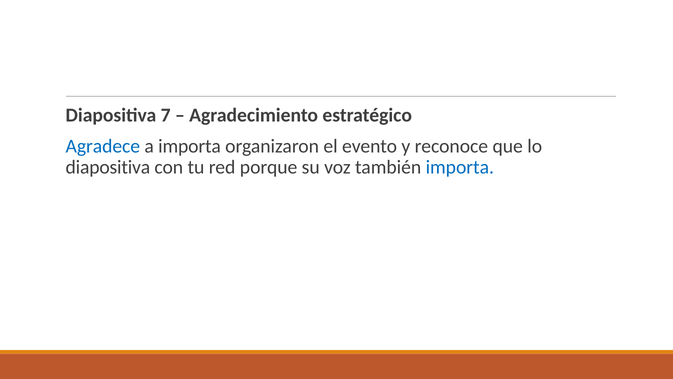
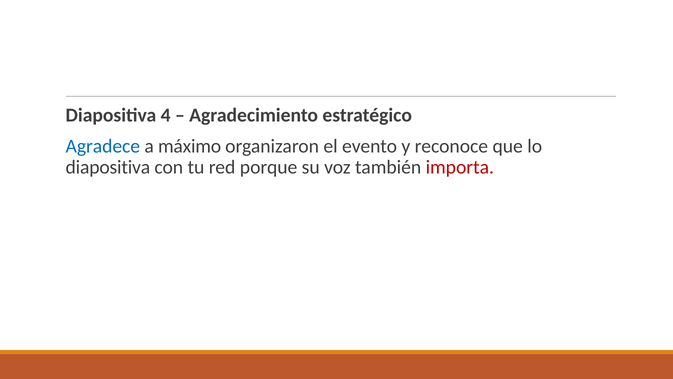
7: 7 -> 4 (166, 115)
a importa: importa -> máximo (190, 146)
importa colour: blue -> red (460, 167)
